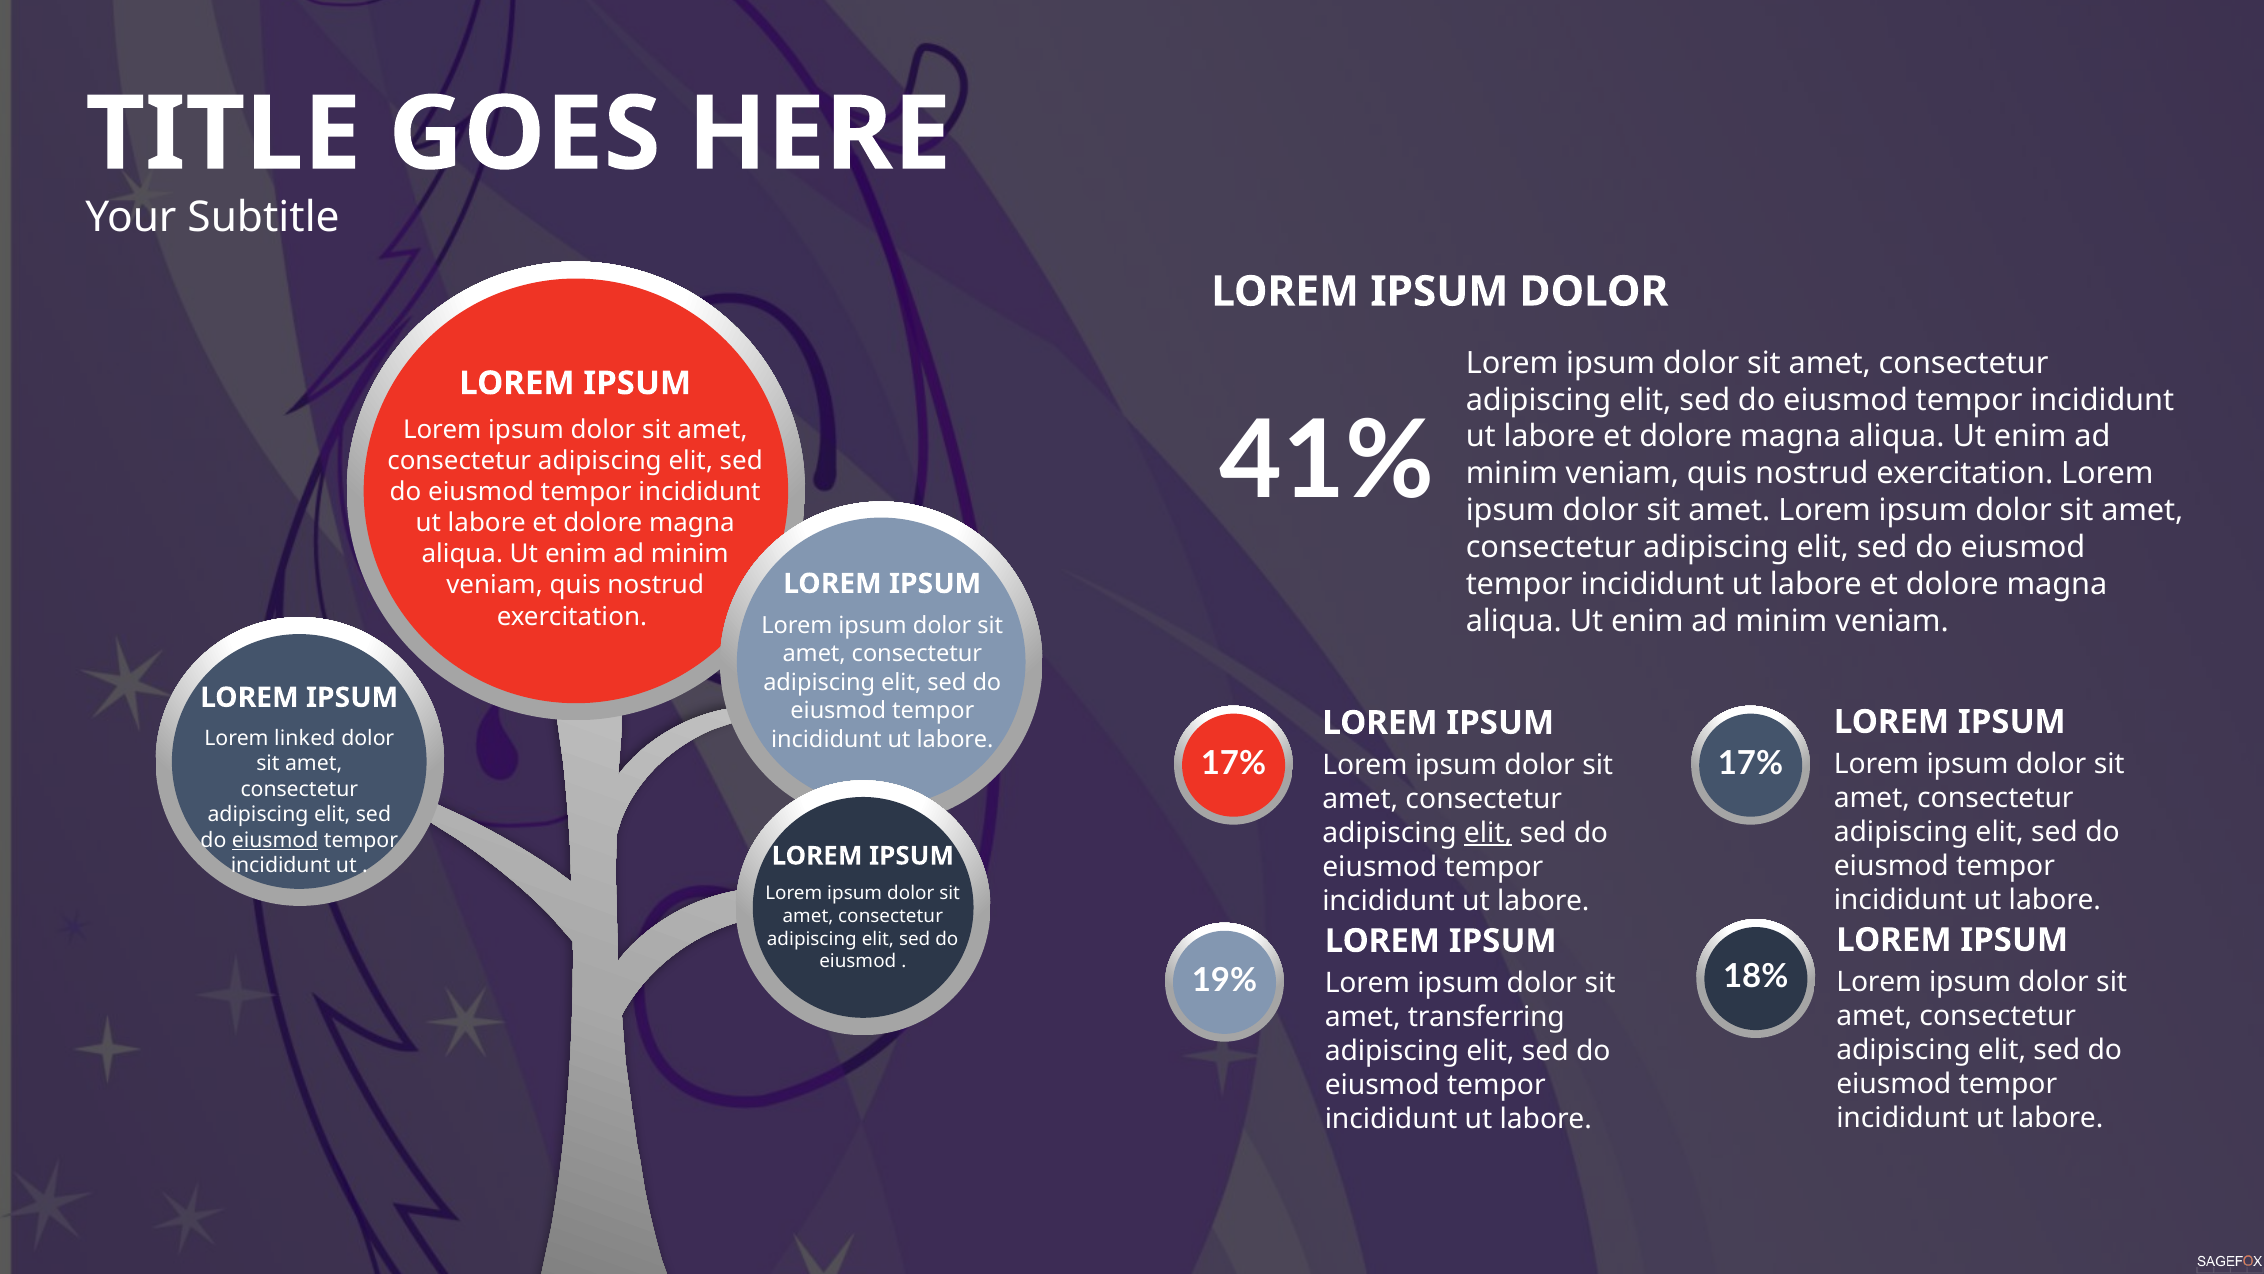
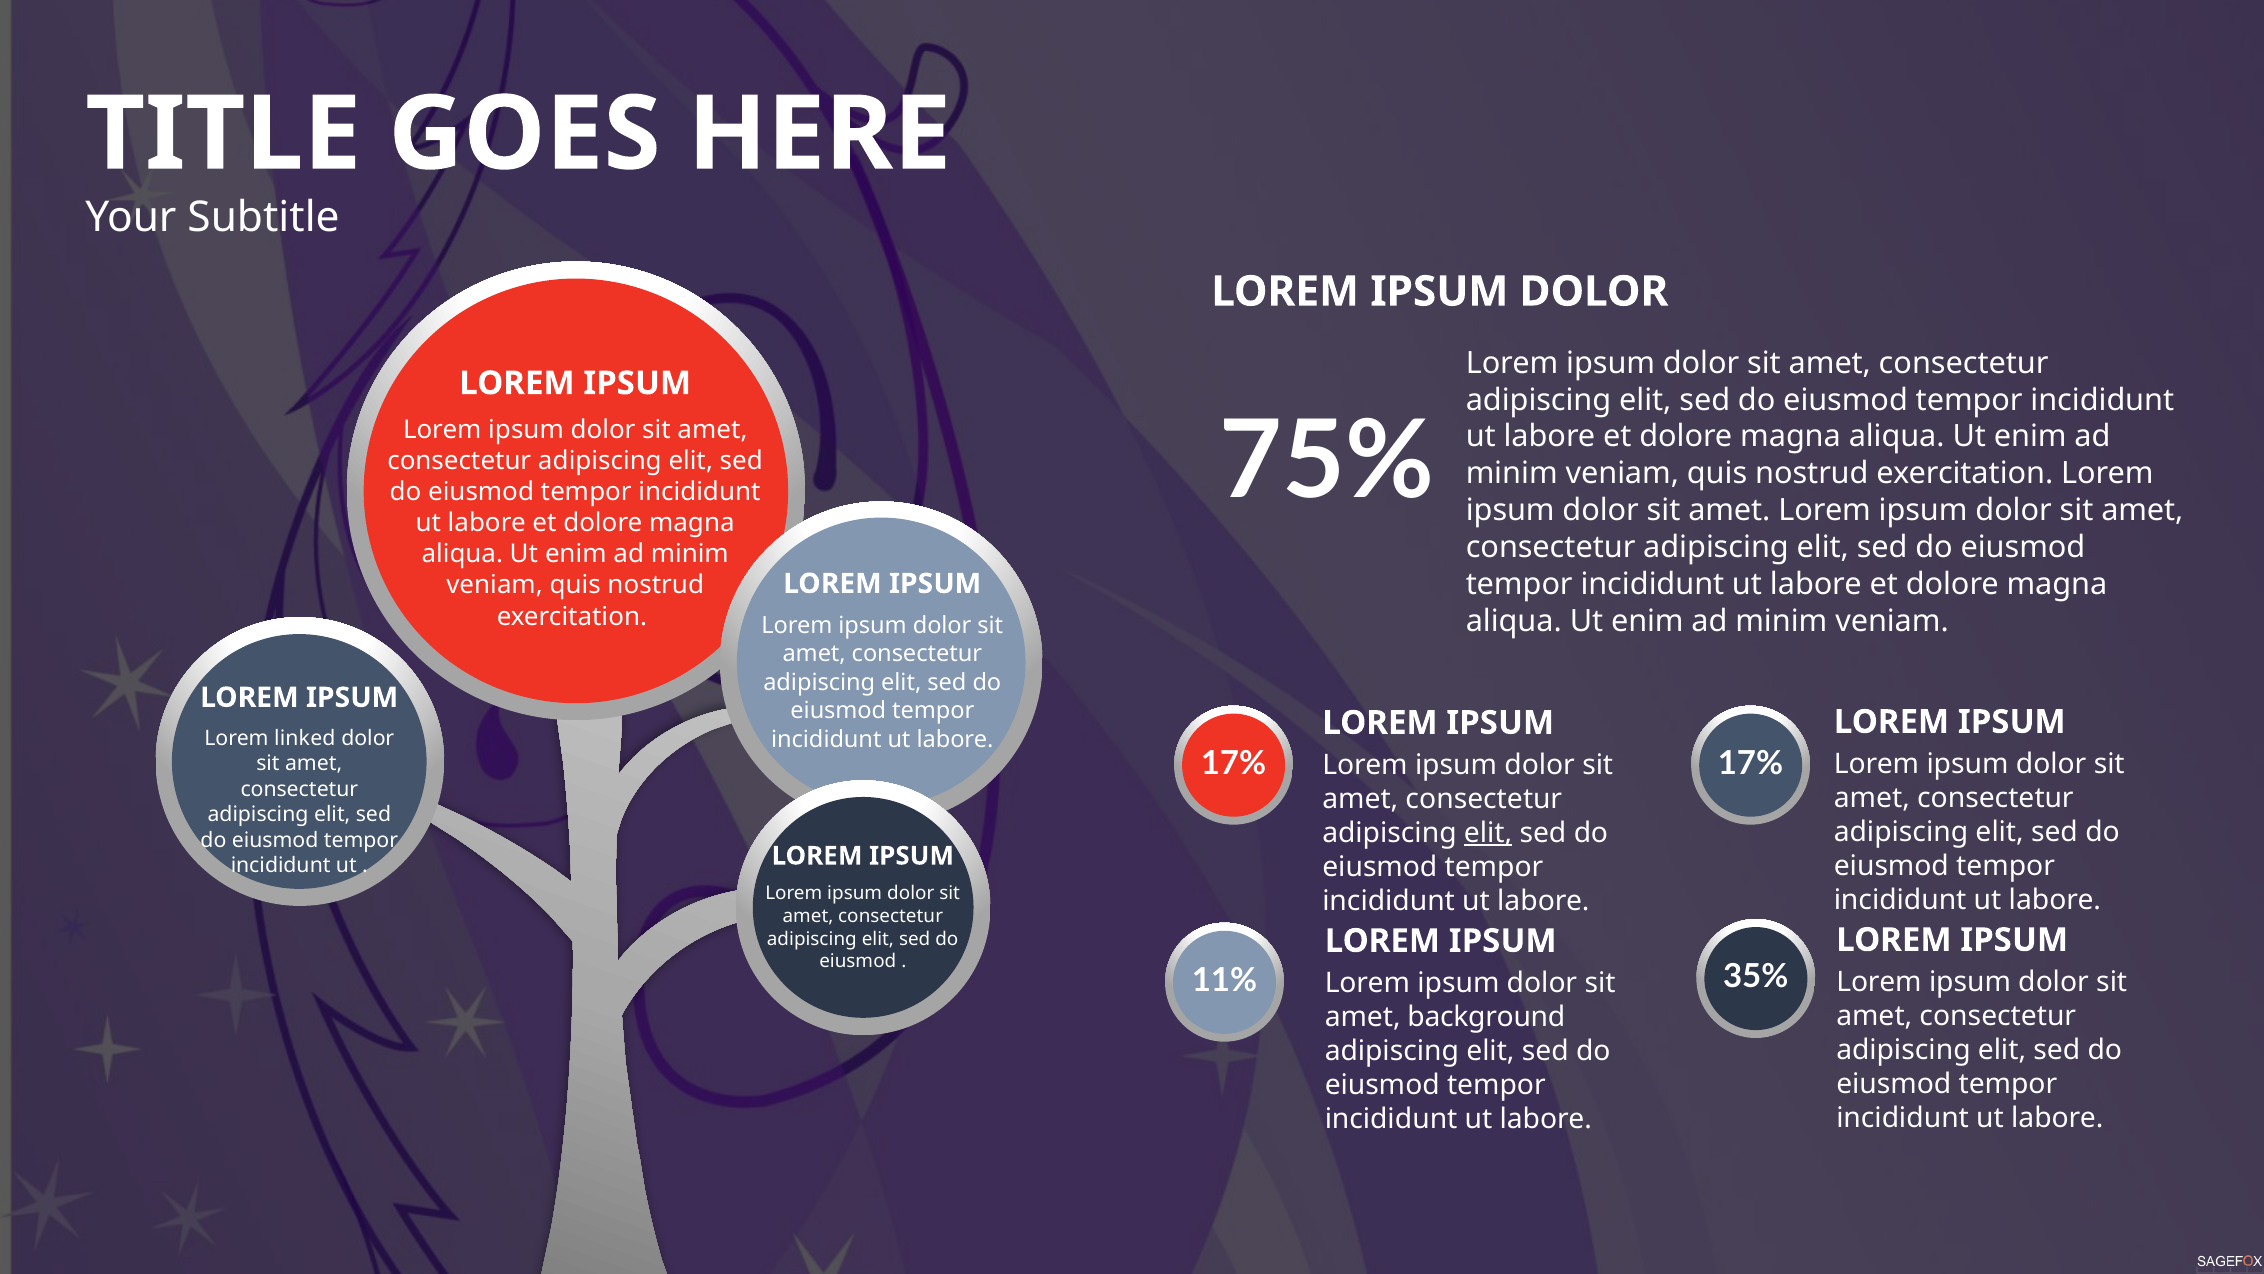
41%: 41% -> 75% (1327, 461)
eiusmod underline: present -> none (275, 840)
18%: 18% -> 35% (1756, 976)
19%: 19% -> 11% (1224, 980)
transferring: transferring -> background (1486, 1017)
